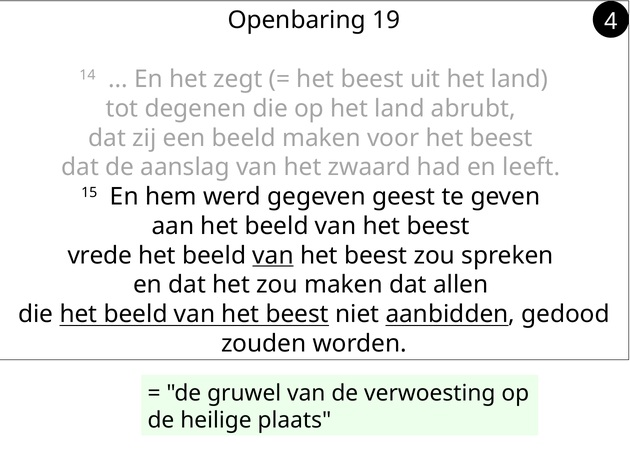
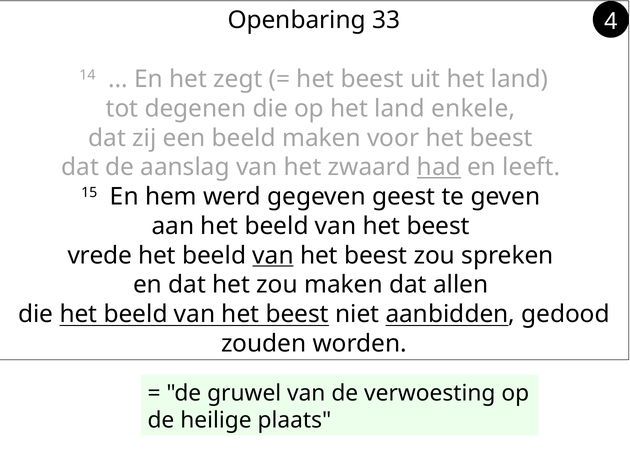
19: 19 -> 33 (386, 20)
abrubt: abrubt -> enkele (473, 109)
had underline: none -> present (439, 167)
